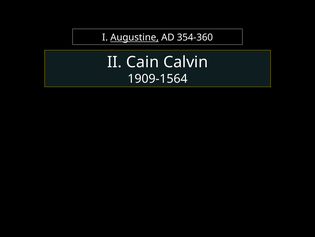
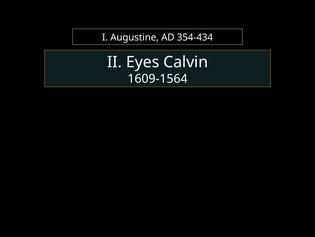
Augustine underline: present -> none (135, 37)
354-360: 354-360 -> 354-434 (195, 37)
Cain: Cain -> Eyes (143, 62)
1909-1564: 1909-1564 -> 1609-1564 (158, 79)
